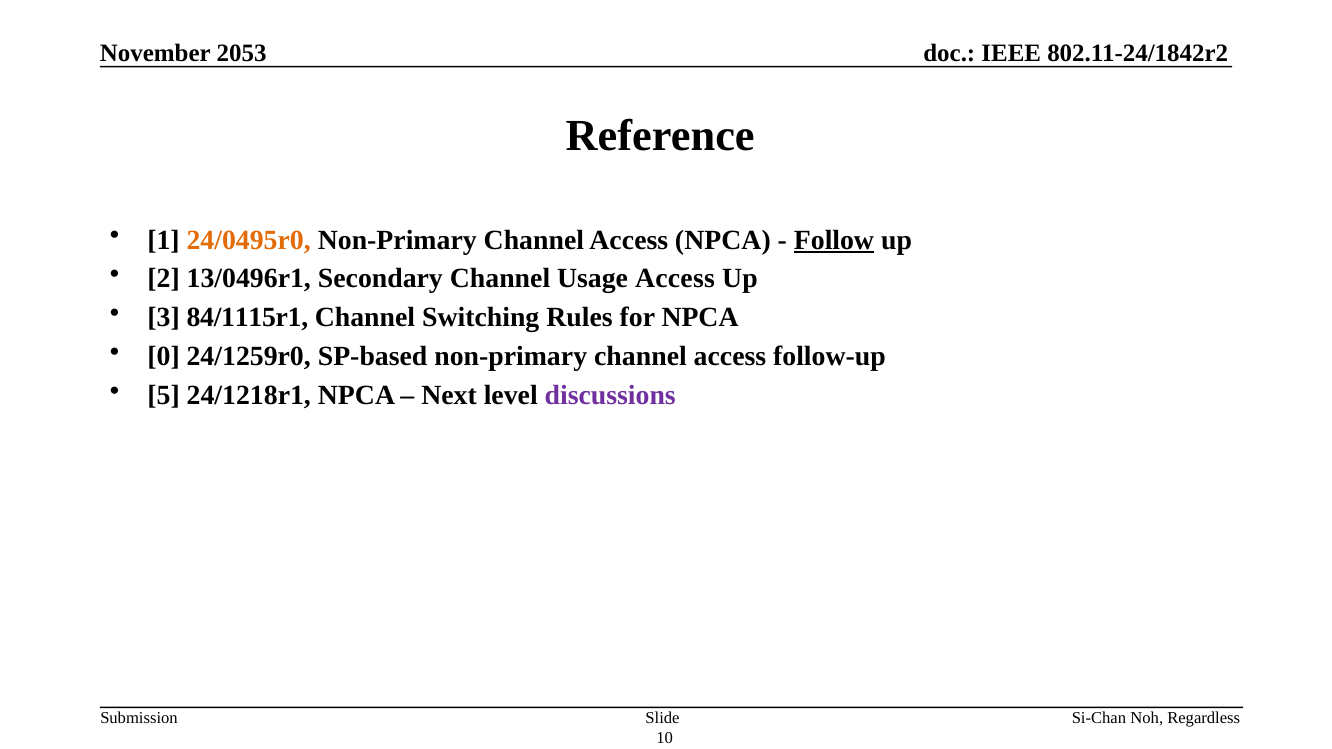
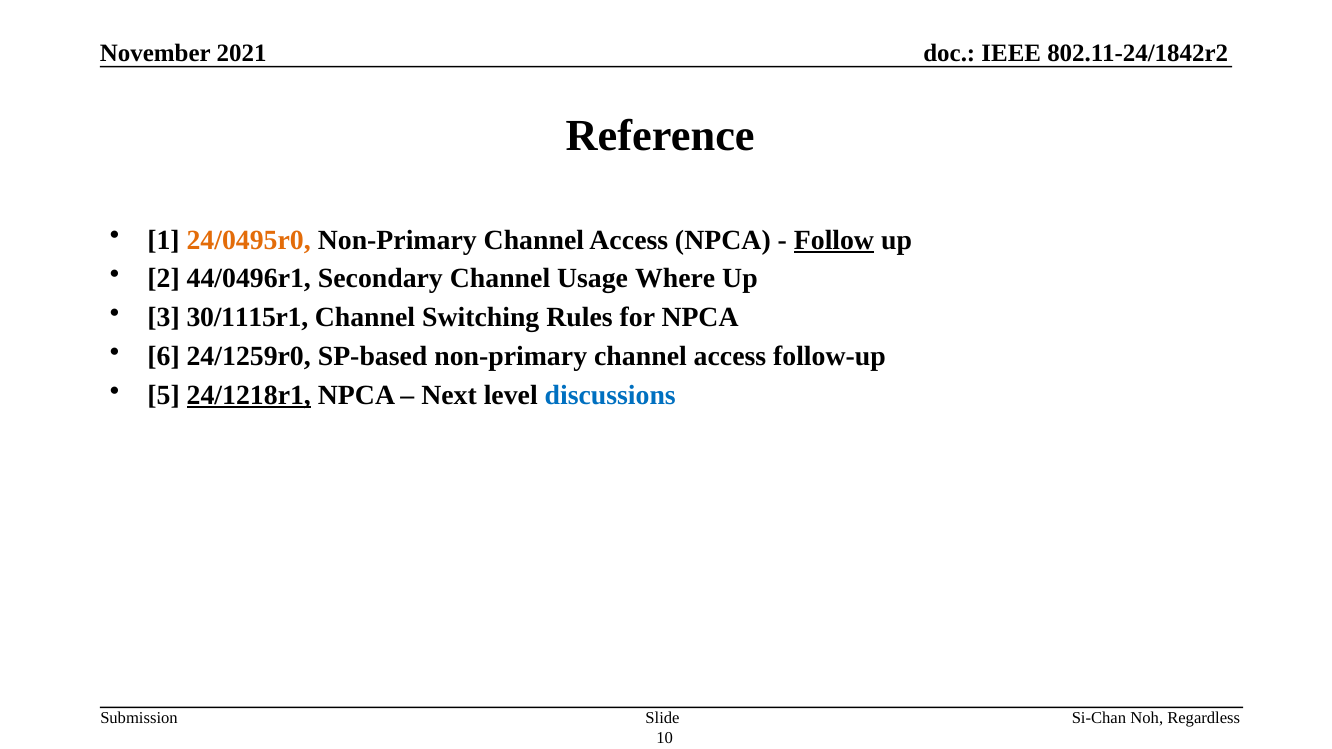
2053: 2053 -> 2021 (242, 53)
13/0496r1: 13/0496r1 -> 44/0496r1 (249, 279)
Usage Access: Access -> Where (675, 279)
84/1115r1: 84/1115r1 -> 30/1115r1 (247, 318)
0: 0 -> 6 (164, 357)
24/1218r1 underline: none -> present (249, 395)
discussions colour: purple -> blue (610, 395)
